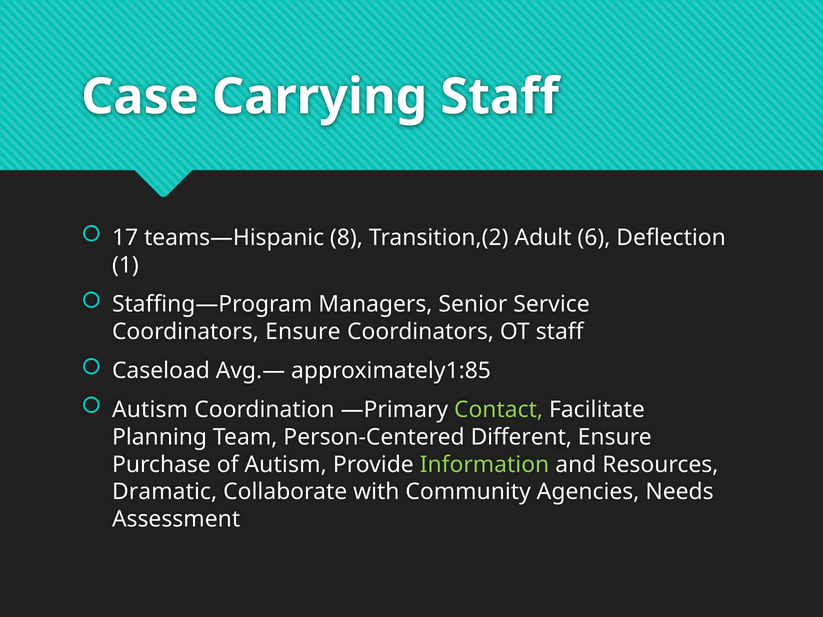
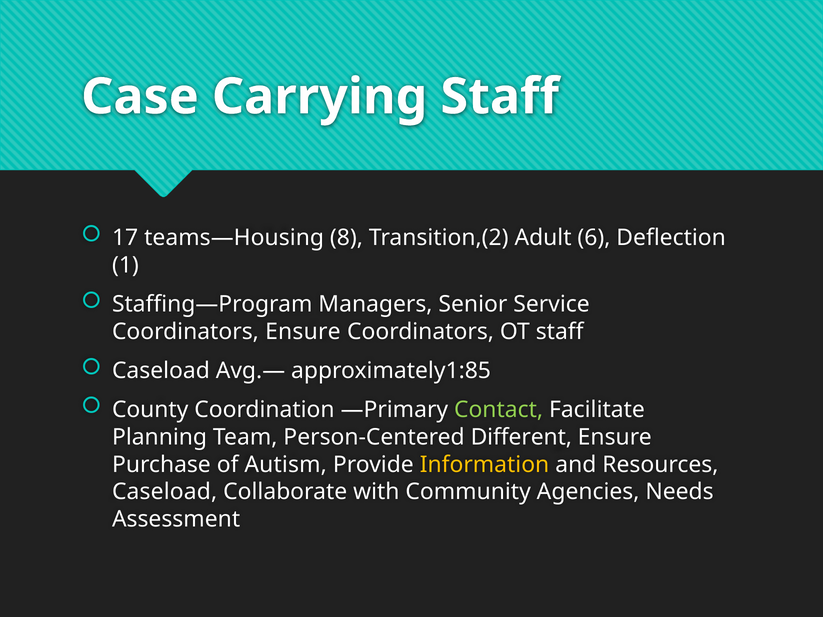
teams—Hispanic: teams—Hispanic -> teams—Housing (234, 238)
Autism: Autism -> County (150, 410)
Information colour: light green -> yellow (484, 465)
Dramatic: Dramatic -> Caseload (165, 492)
